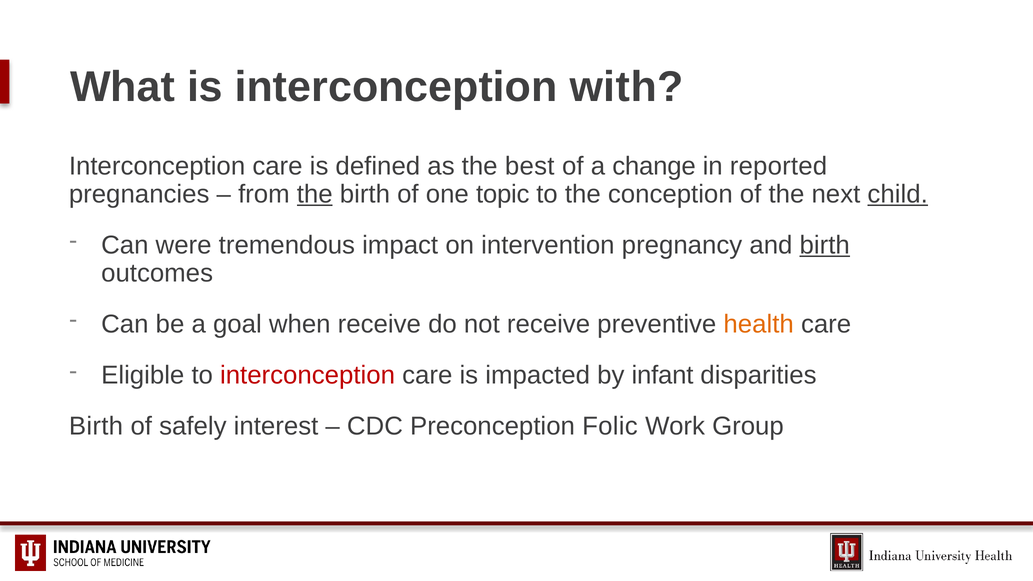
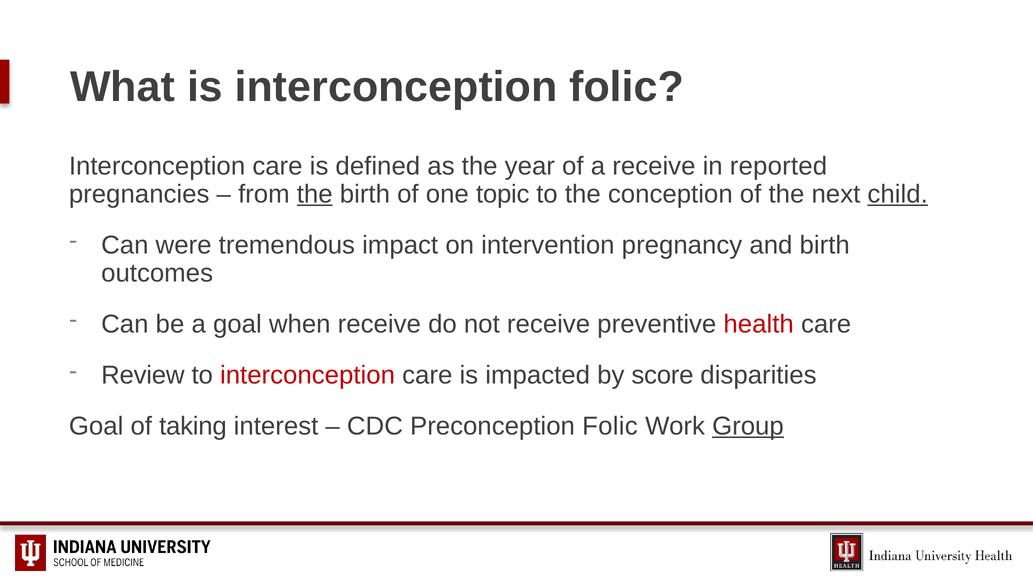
interconception with: with -> folic (627, 87)
best: best -> year (530, 166)
a change: change -> receive (654, 166)
birth underline: present -> none (825, 245)
health colour: orange -> red (759, 324)
Eligible: Eligible -> Review (143, 375)
infant: infant -> score (663, 375)
Birth: Birth -> Goal (96, 426)
safely: safely -> taking (193, 426)
Group underline: none -> present (748, 426)
